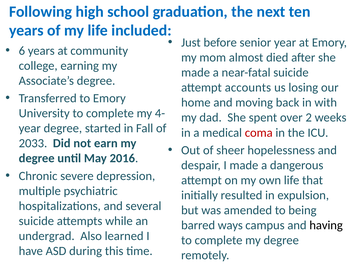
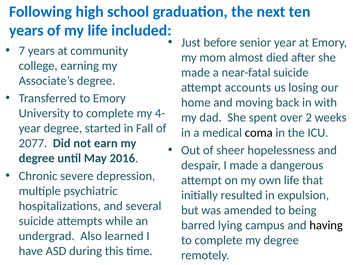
6: 6 -> 7 (22, 51)
coma colour: red -> black (259, 133)
2033: 2033 -> 2077 (33, 143)
ways: ways -> lying (230, 225)
